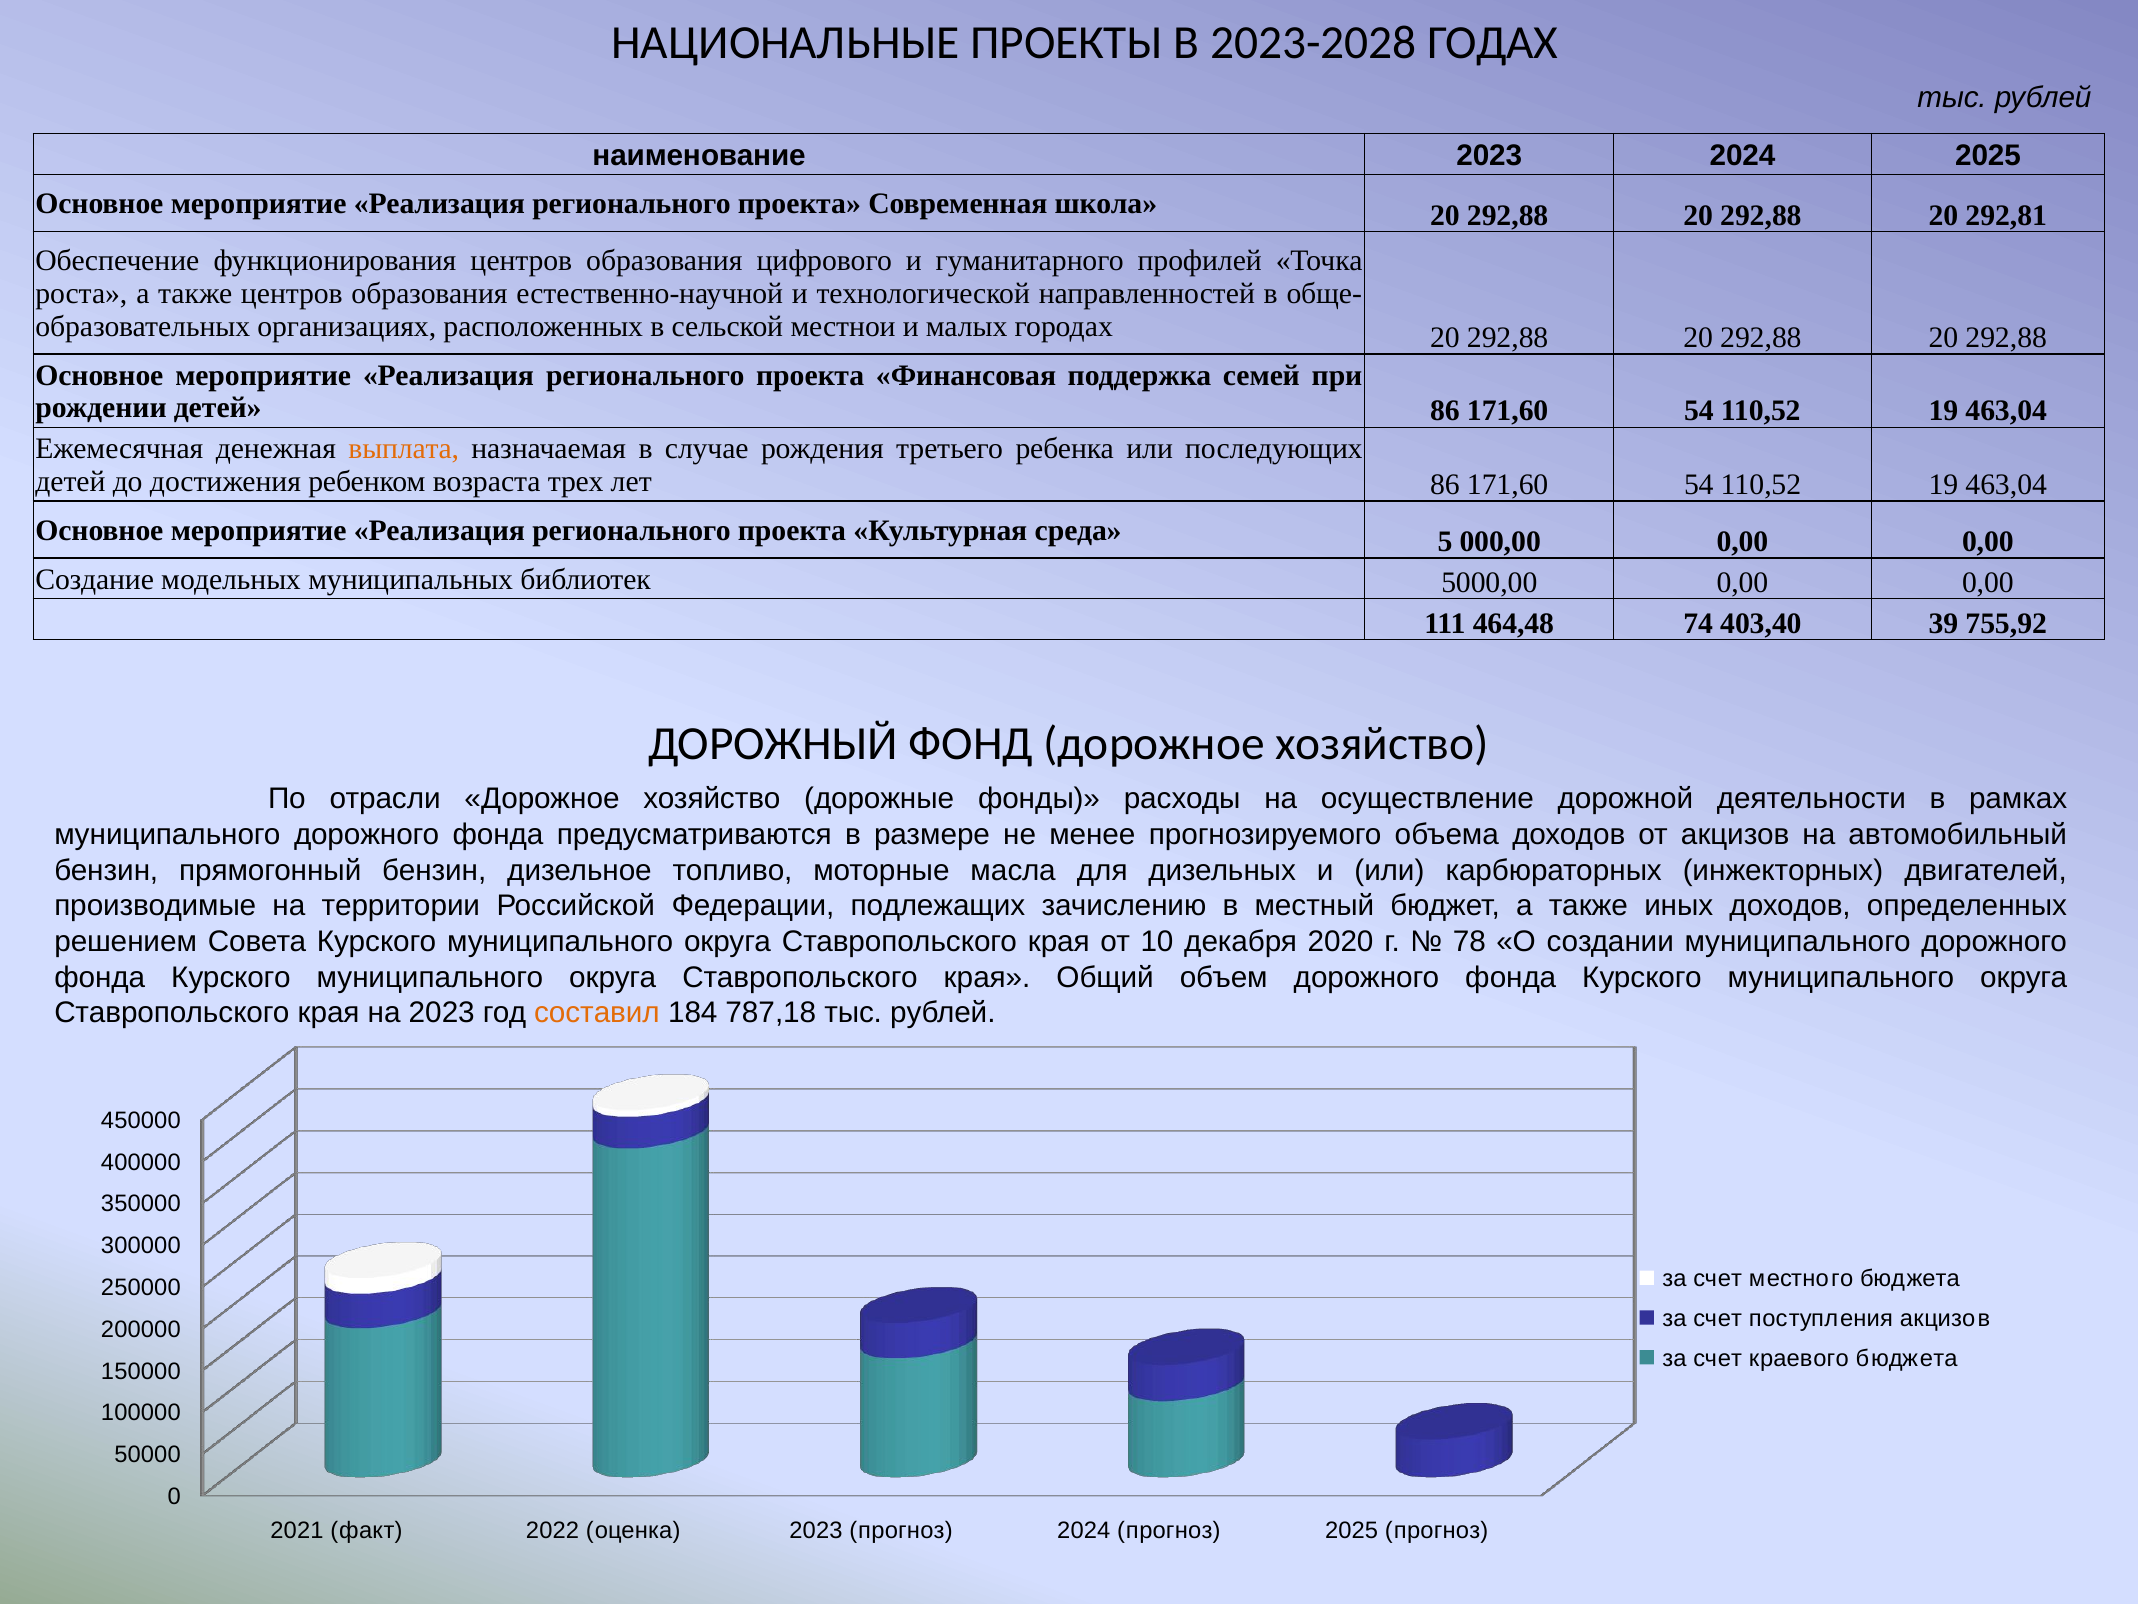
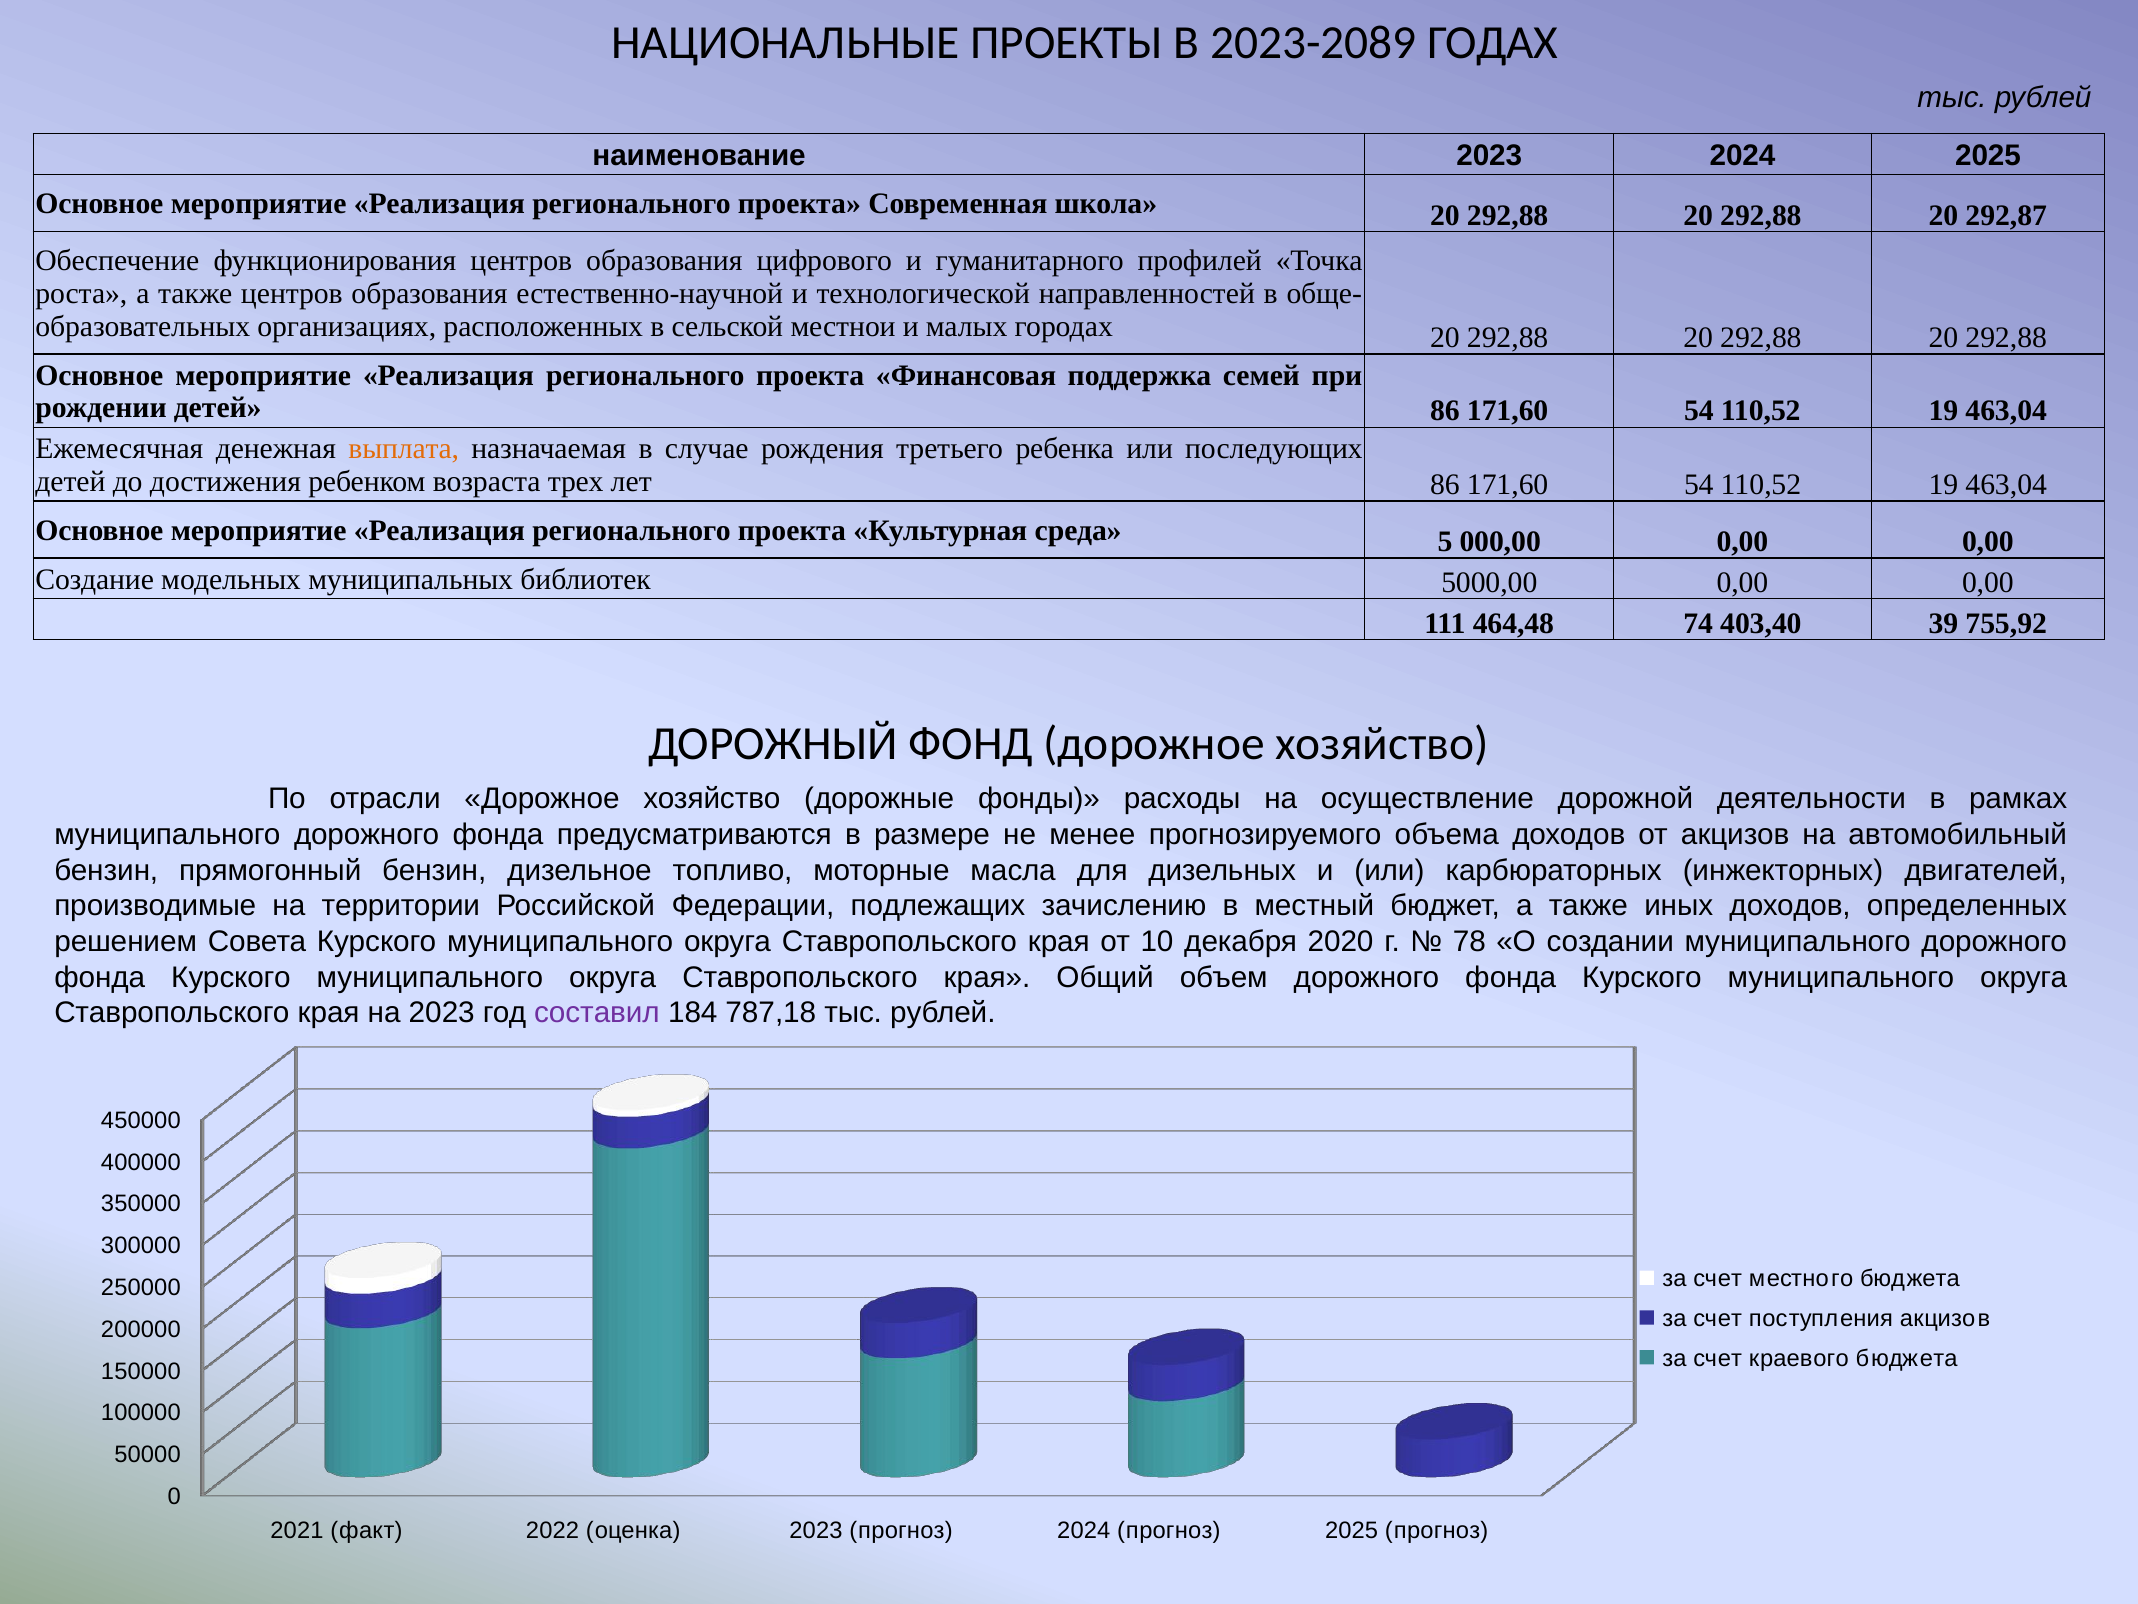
2023-2028: 2023-2028 -> 2023-2089 (1313, 42)
292,81: 292,81 -> 292,87 (2006, 215)
составил colour: orange -> purple (597, 1013)
